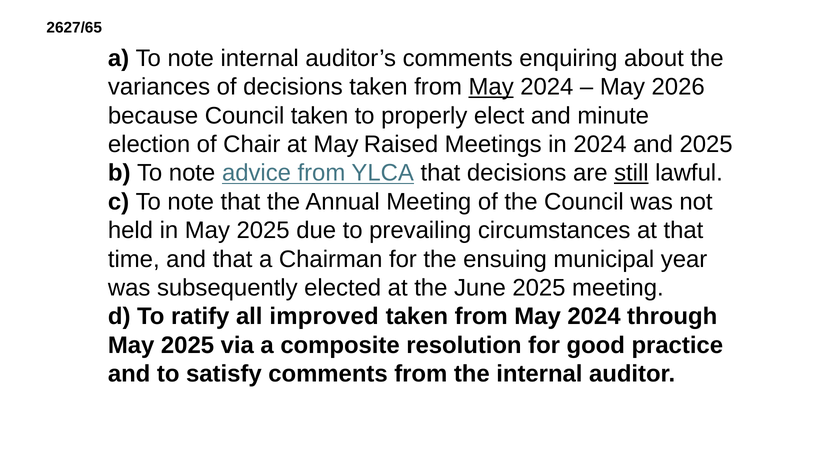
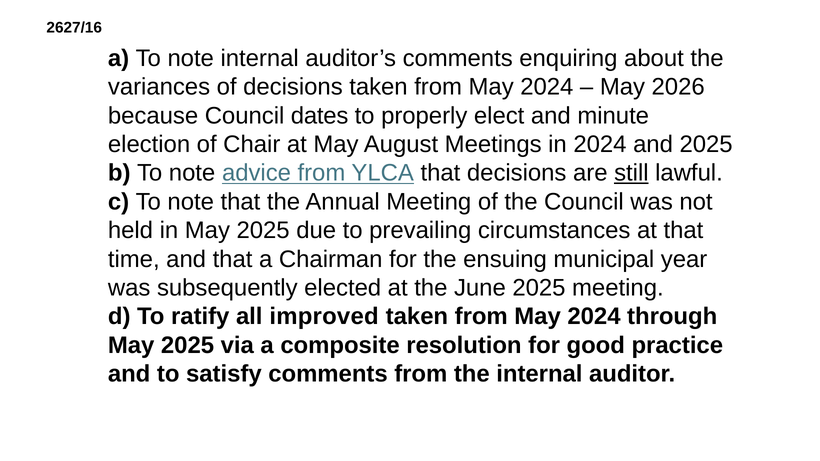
2627/65: 2627/65 -> 2627/16 (74, 27)
May underline: present -> none (491, 87)
Council taken: taken -> dates (320, 116)
Raised: Raised -> August (401, 144)
